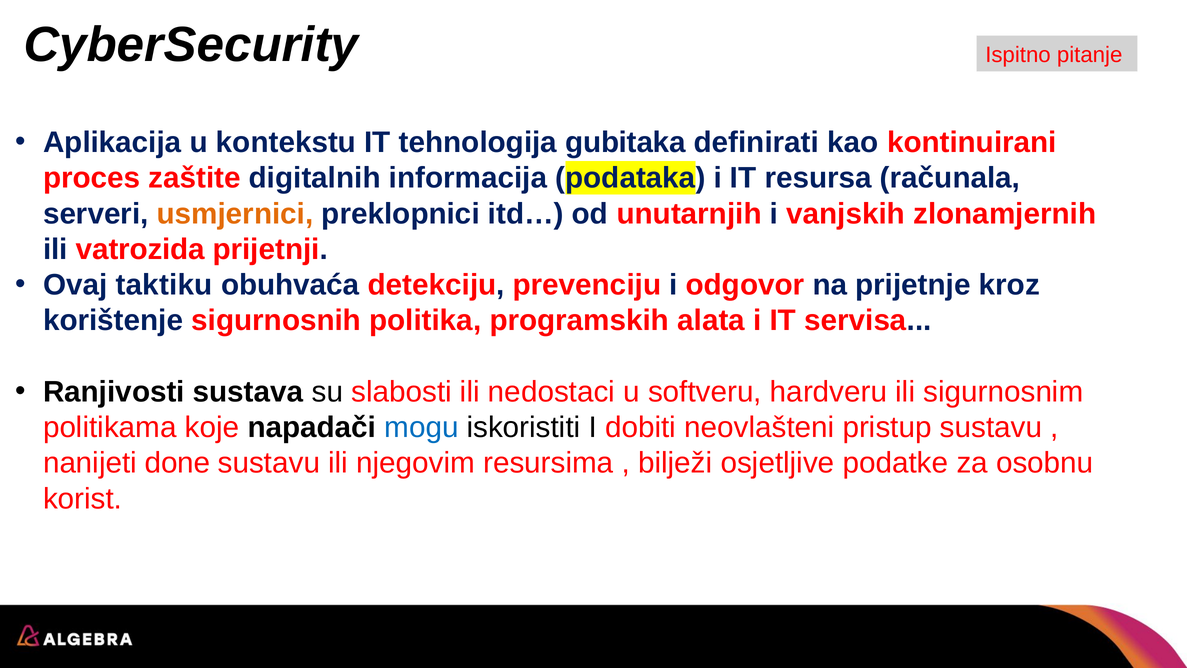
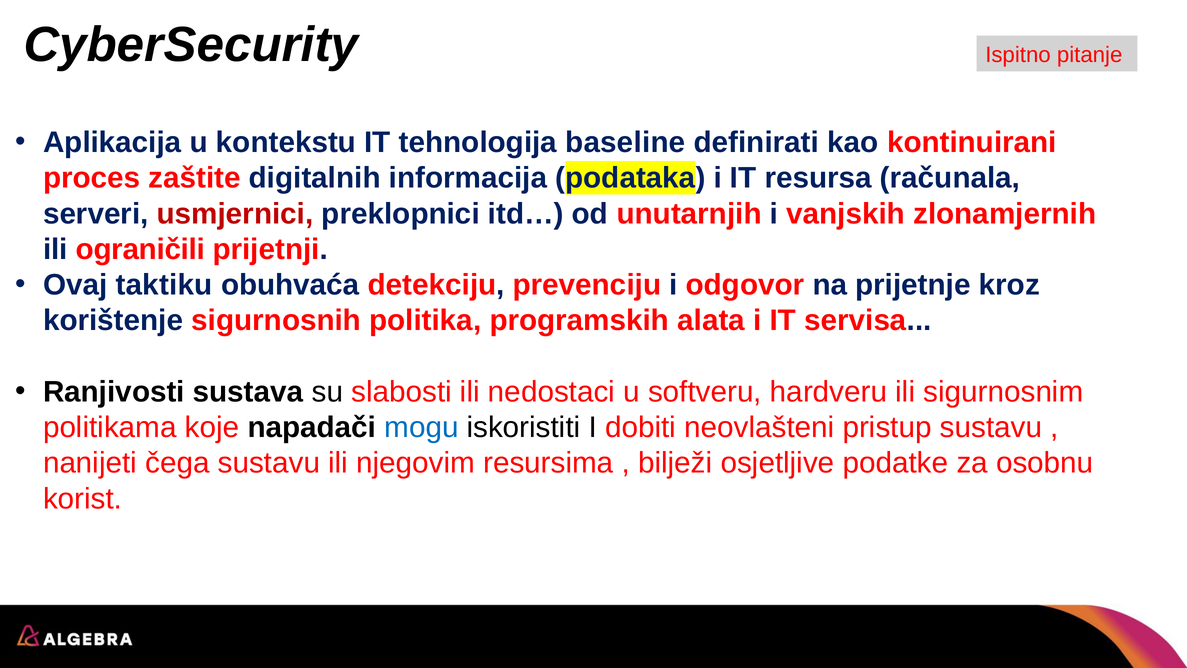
gubitaka: gubitaka -> baseline (625, 142)
usmjernici colour: orange -> red (235, 214)
vatrozida: vatrozida -> ograničili (140, 249)
done: done -> čega (177, 463)
